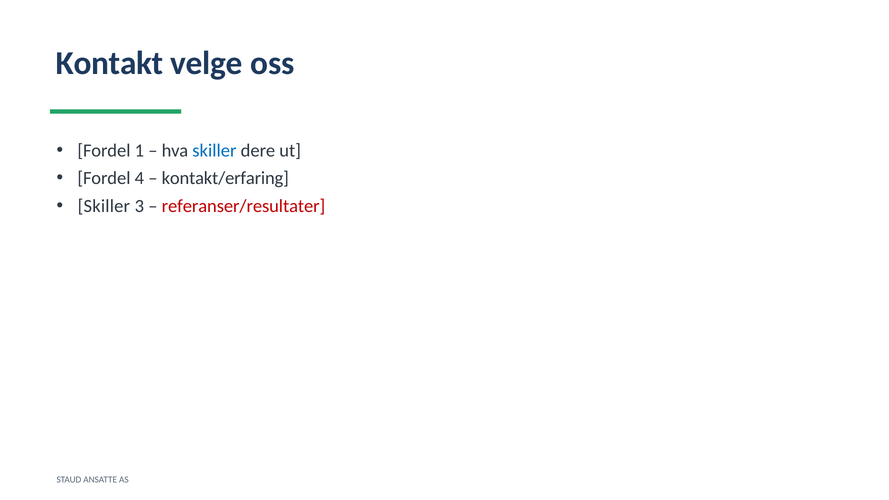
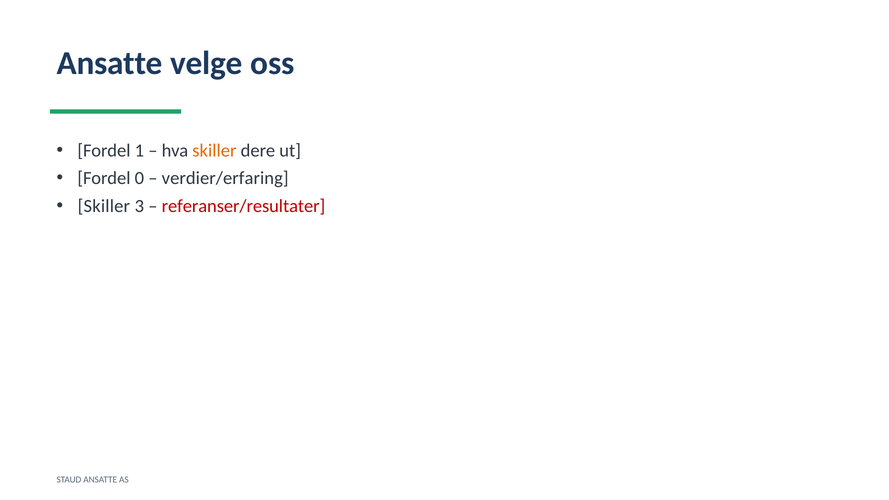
Kontakt: Kontakt -> Ansatte (110, 63)
skiller colour: blue -> orange (214, 151)
4: 4 -> 0 (139, 178)
kontakt/erfaring: kontakt/erfaring -> verdier/erfaring (225, 178)
